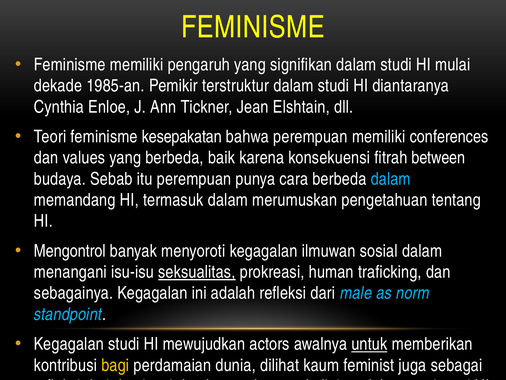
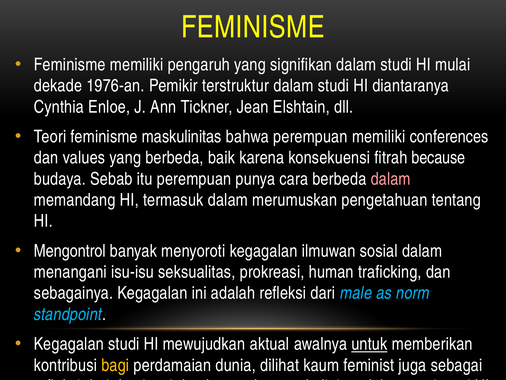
1985-an: 1985-an -> 1976-an (115, 86)
feminisme kesepakatan: kesepakatan -> maskulinitas (182, 137)
between: between -> because (438, 158)
dalam colour: light blue -> pink (391, 179)
seksualitas underline: present -> none (197, 272)
actors: actors -> aktual (270, 344)
